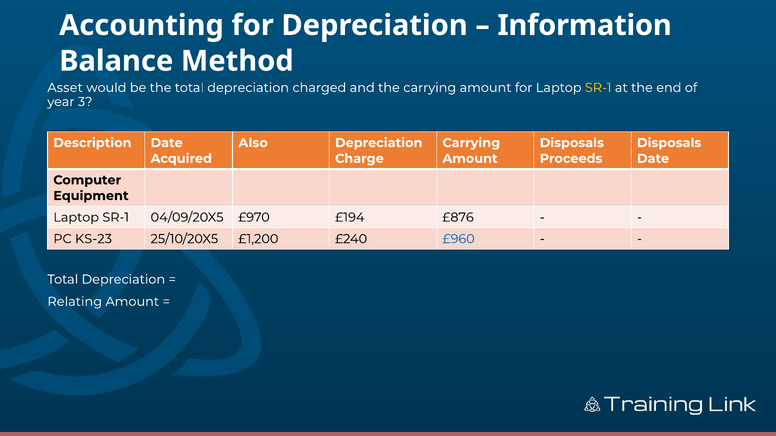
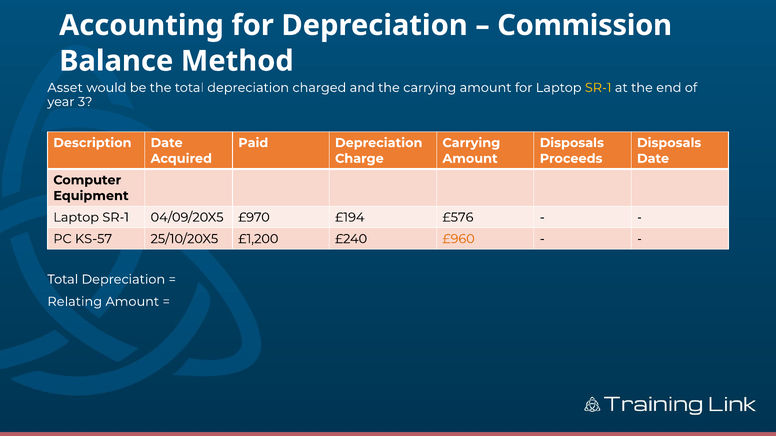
Information: Information -> Commission (585, 25)
Also: Also -> Paid (253, 143)
£876: £876 -> £576 (458, 218)
KS-23: KS-23 -> KS-57 (94, 239)
£960 colour: blue -> orange (459, 239)
